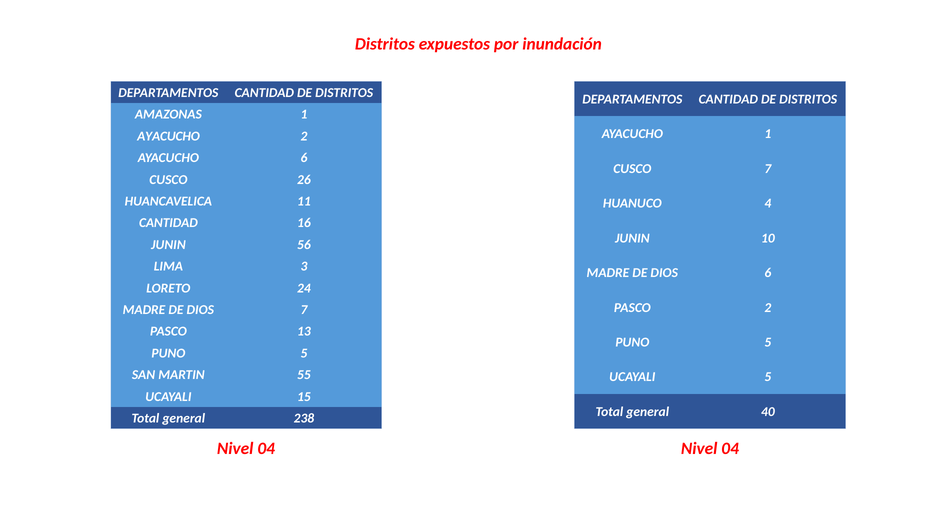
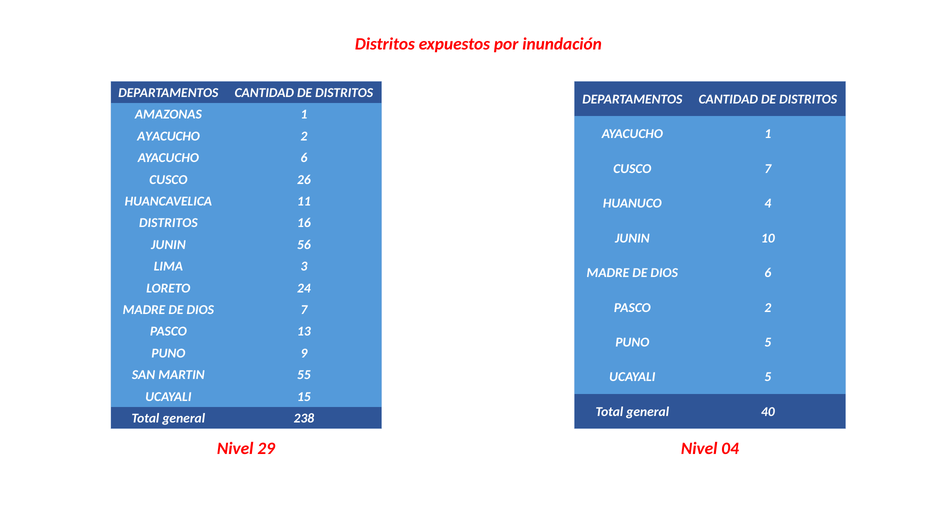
CANTIDAD: CANTIDAD -> DISTRITOS (168, 223)
5: 5 -> 9 (304, 353)
04: 04 -> 29 (266, 449)
